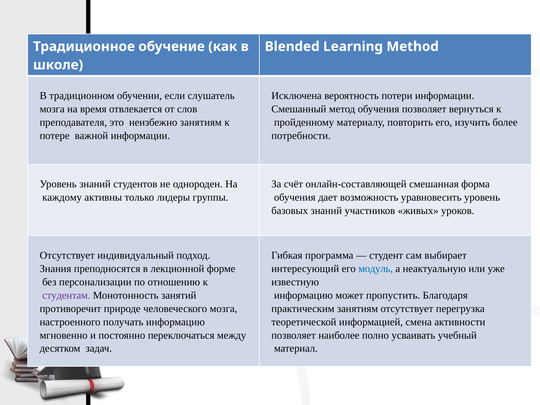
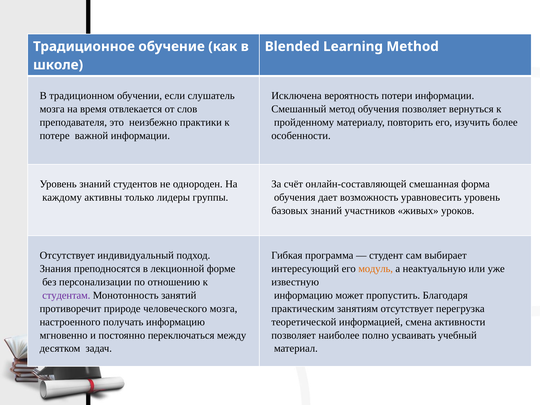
неизбежно занятиям: занятиям -> практики (201, 122)
потребности: потребности -> особенности (301, 136)
модуль colour: blue -> orange (376, 269)
